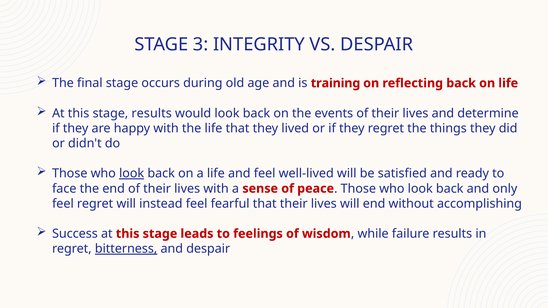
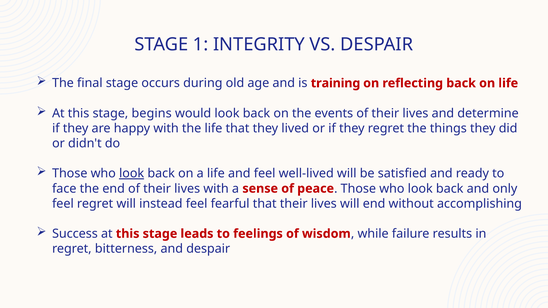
3: 3 -> 1 (201, 45)
stage results: results -> begins (152, 113)
bitterness underline: present -> none (126, 249)
